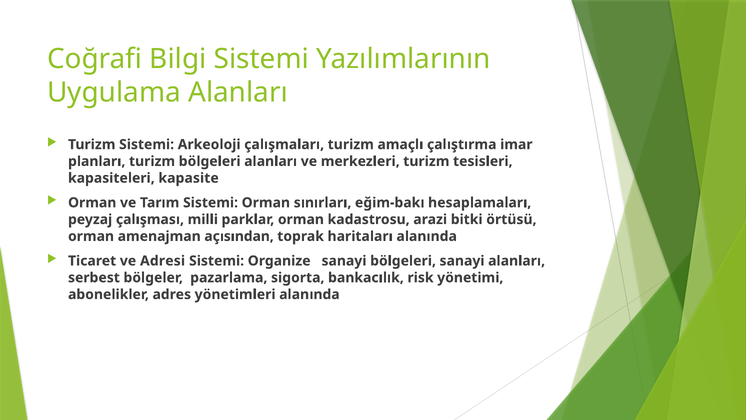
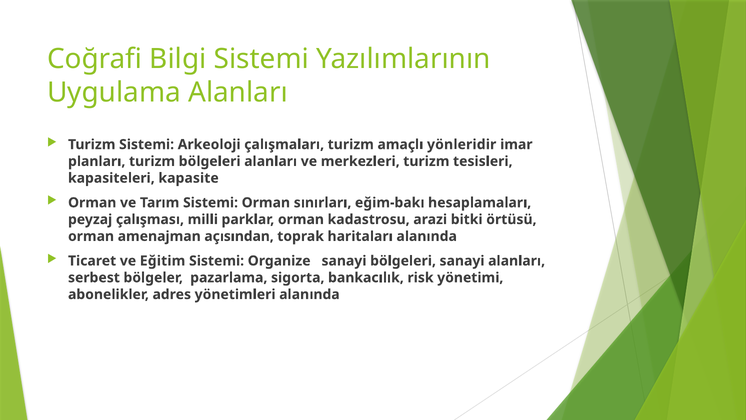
çalıştırma: çalıştırma -> yönleridir (462, 144)
Adresi: Adresi -> Eğitim (163, 261)
